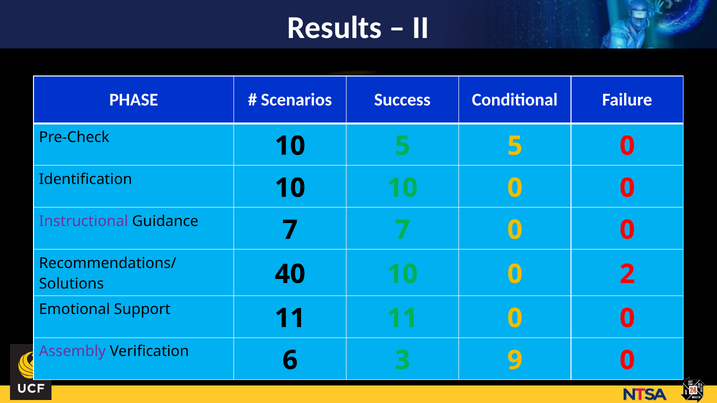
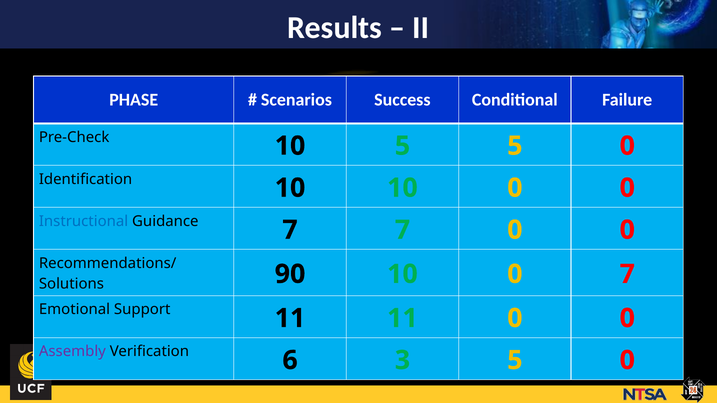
Instructional colour: purple -> blue (84, 221)
40: 40 -> 90 (290, 274)
0 2: 2 -> 7 (627, 274)
3 9: 9 -> 5 (515, 361)
